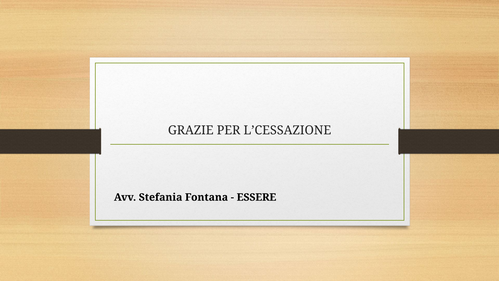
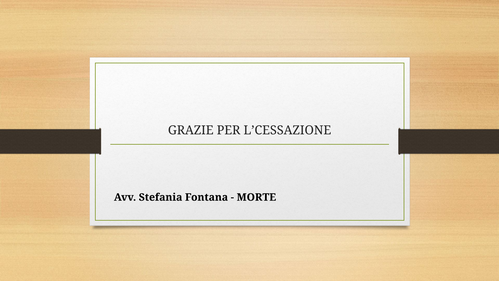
ESSERE: ESSERE -> MORTE (256, 197)
